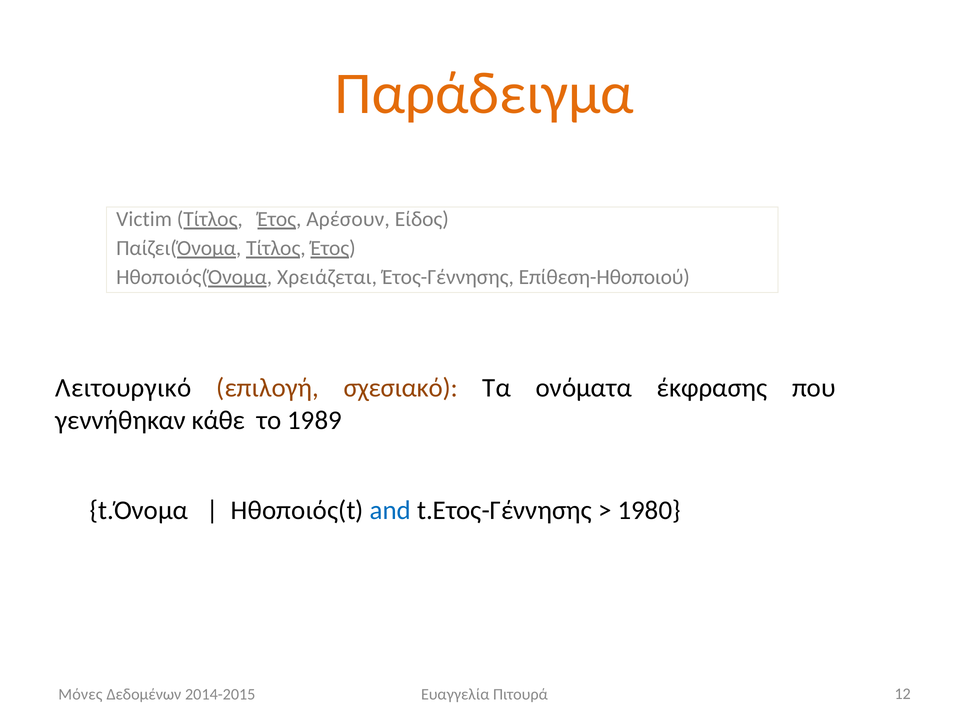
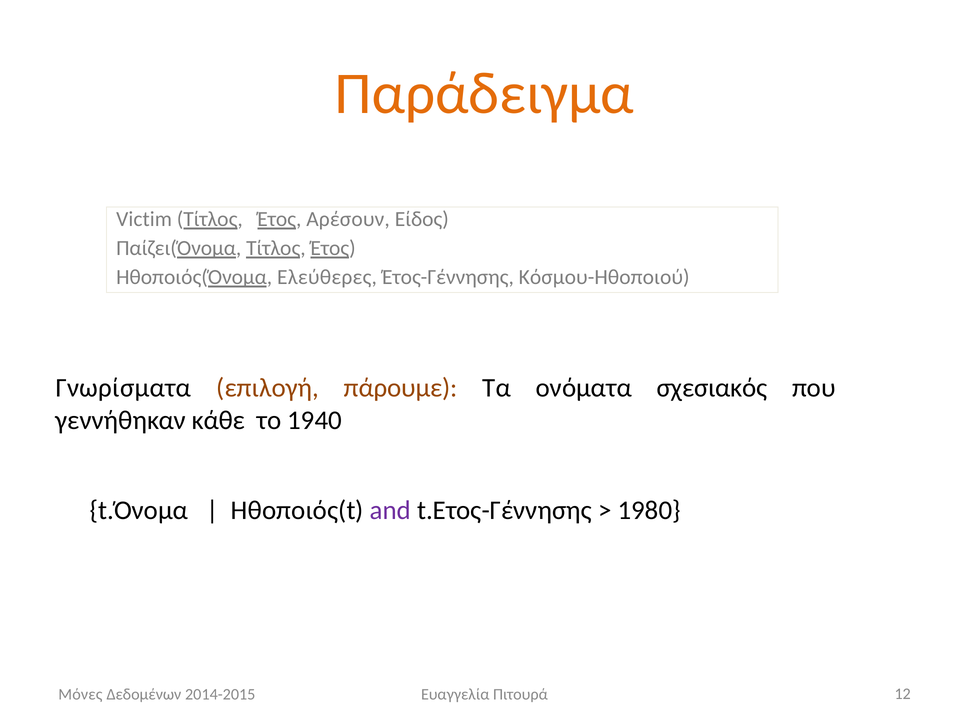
Χρειάζεται: Χρειάζεται -> Ελεύθερες (327, 277)
Επίθεση-Ηθοποιού: Επίθεση-Ηθοποιού -> Κόσμου-Ηθοποιού (604, 277)
Λειτουργικό: Λειτουργικό -> Γνωρίσματα (123, 388)
σχεσιακό: σχεσιακό -> πάρουμε (401, 388)
έκφρασης: έκφρασης -> σχεσιακός (712, 388)
1989: 1989 -> 1940 (315, 420)
and colour: blue -> purple (390, 510)
